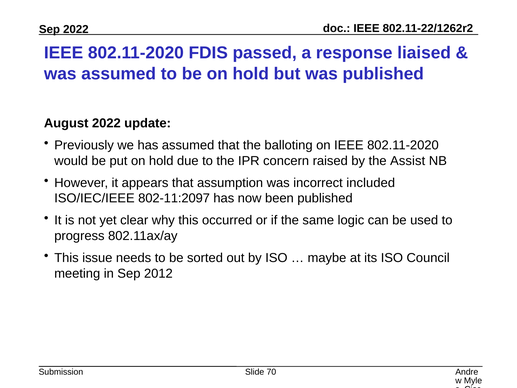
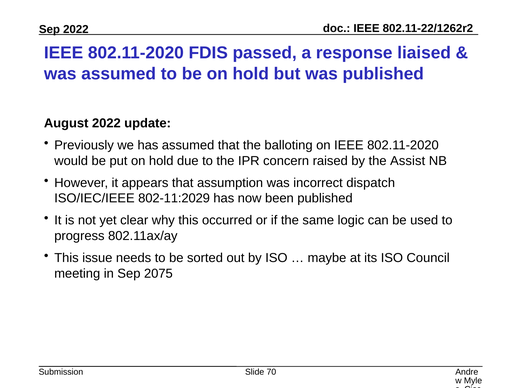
included: included -> dispatch (371, 183)
802-11:2097: 802-11:2097 -> 802-11:2029 (174, 198)
2012: 2012 -> 2075 (158, 273)
